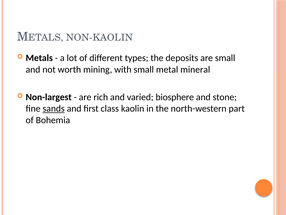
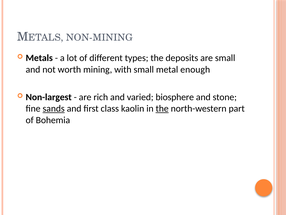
NON-KAOLIN: NON-KAOLIN -> NON-MINING (99, 37)
mineral: mineral -> enough (195, 69)
the underline: none -> present (162, 108)
